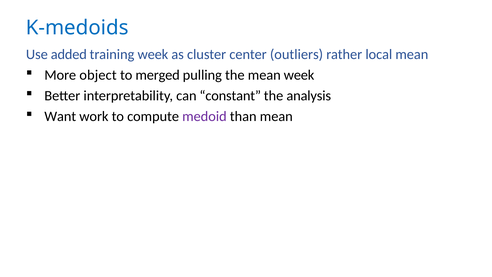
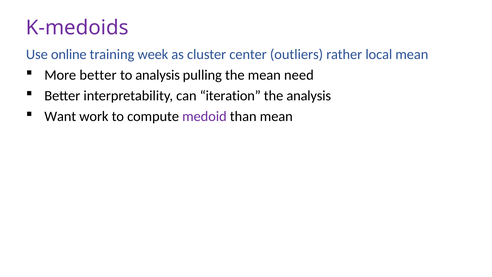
K-medoids colour: blue -> purple (77, 28)
added: added -> online (69, 54)
More object: object -> better (98, 75)
to merged: merged -> analysis (158, 75)
mean week: week -> need (299, 75)
constant: constant -> iteration (230, 96)
